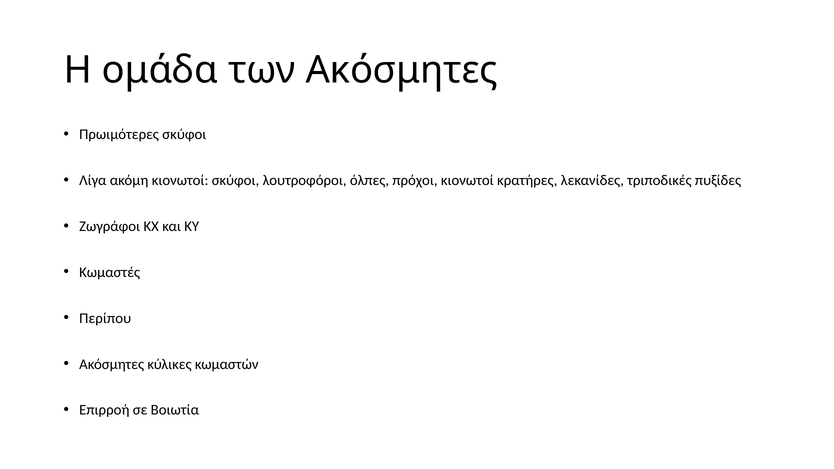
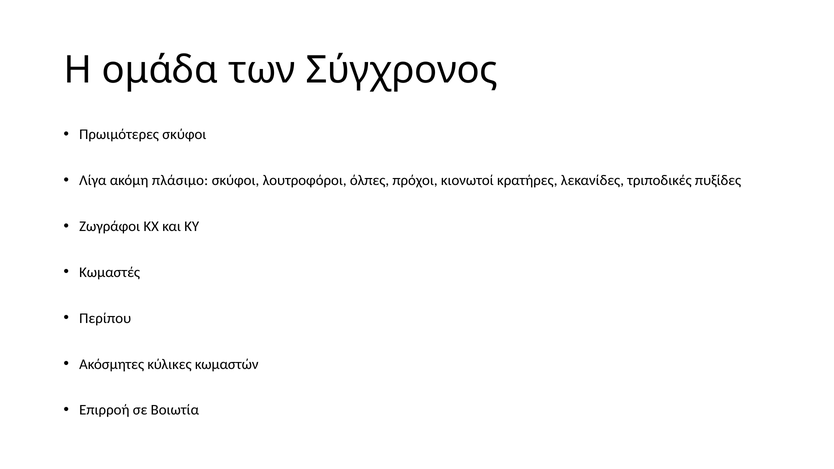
των Ακόσμητες: Ακόσμητες -> Σύγχρονος (402, 70)
ακόμη κιονωτοί: κιονωτοί -> πλάσιμο (180, 181)
